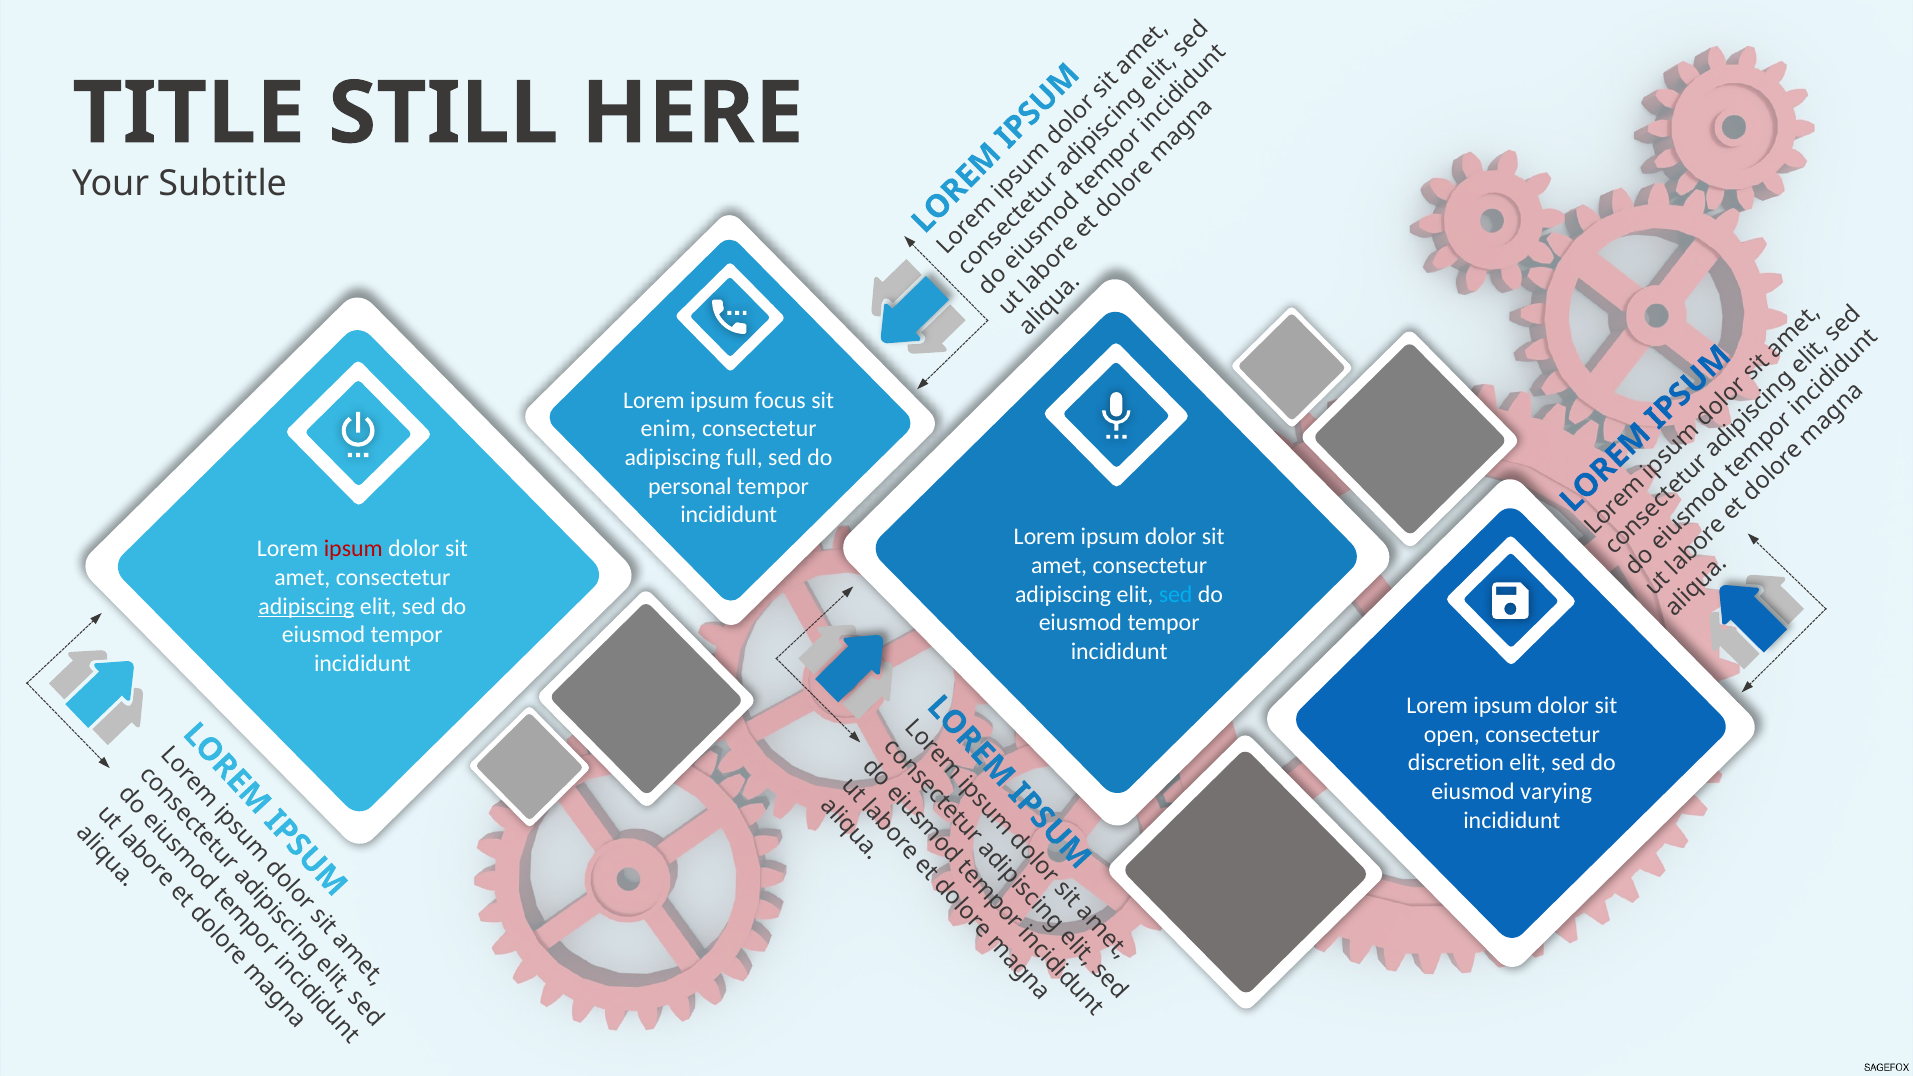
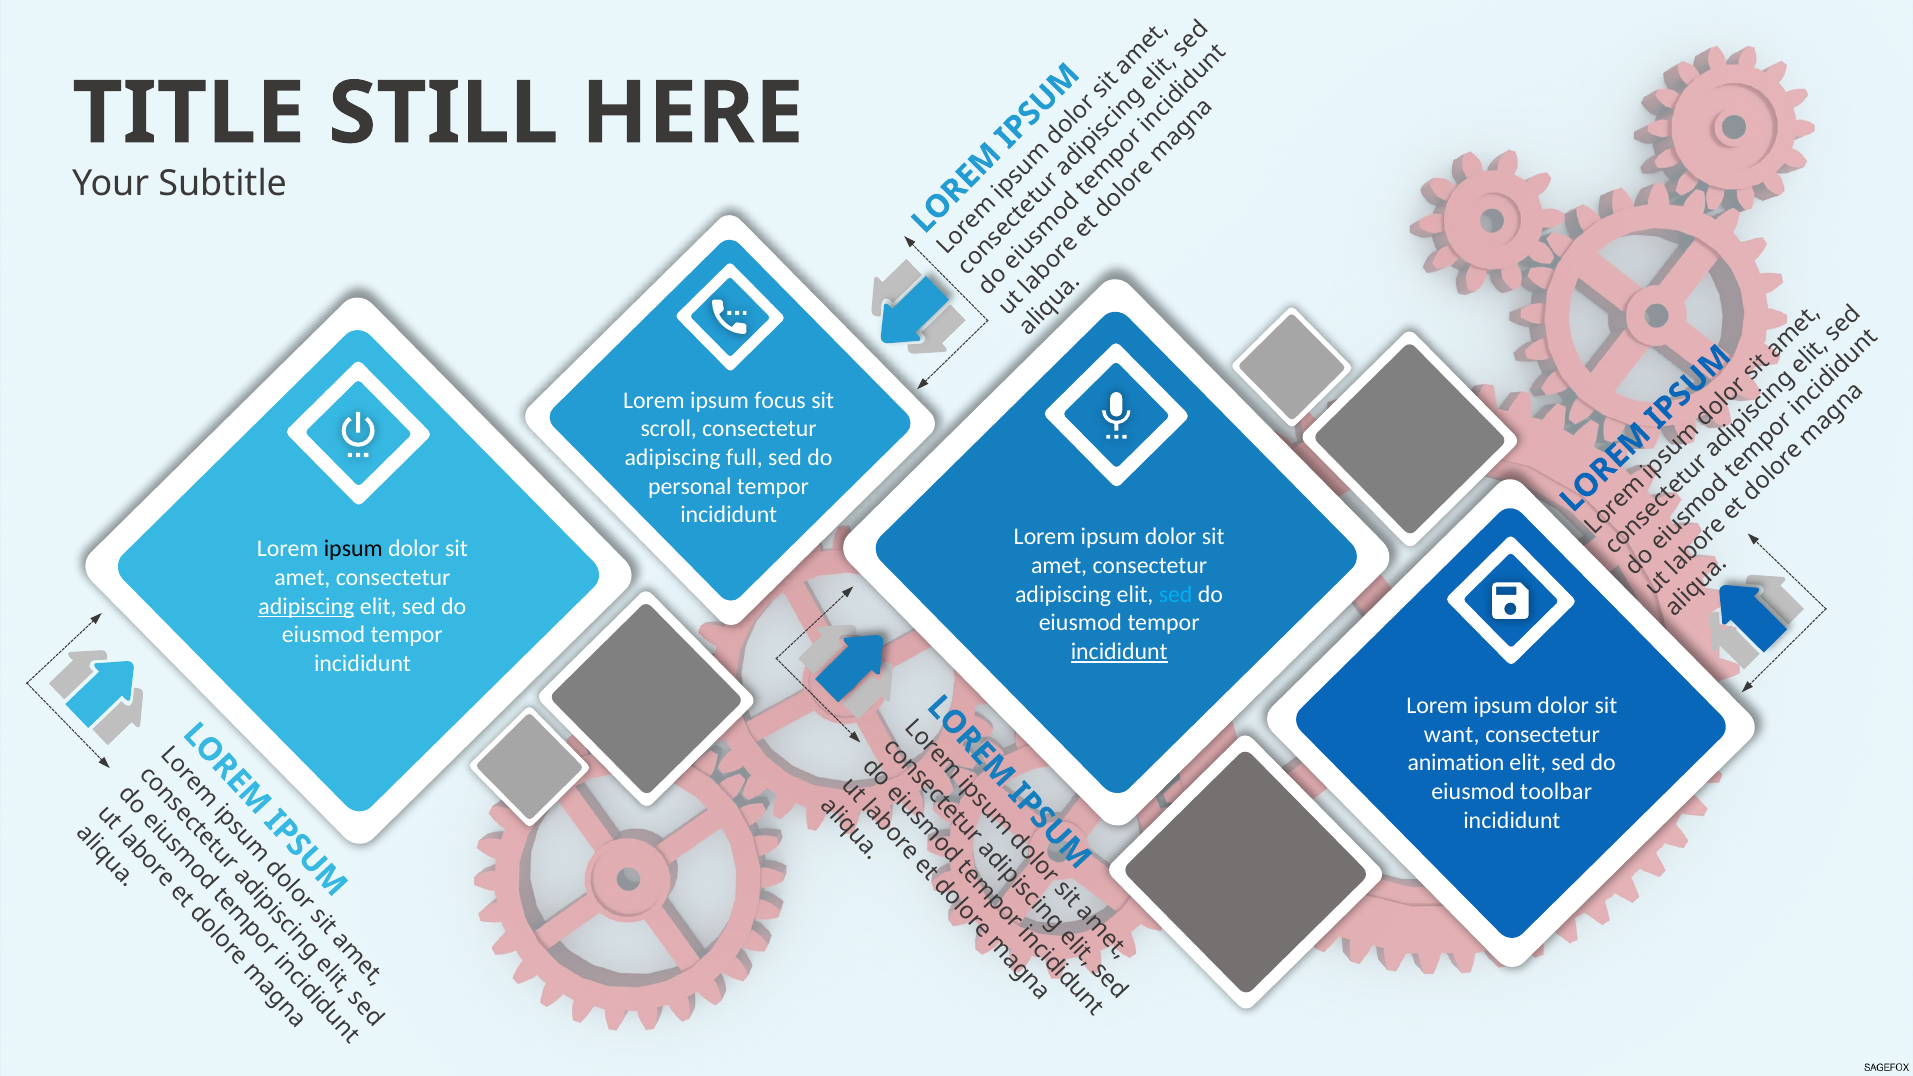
enim: enim -> scroll (669, 429)
ipsum colour: red -> black (353, 549)
incididunt underline: none -> present (1119, 652)
open: open -> want (1452, 734)
discretion: discretion -> animation (1456, 763)
varying: varying -> toolbar (1556, 792)
